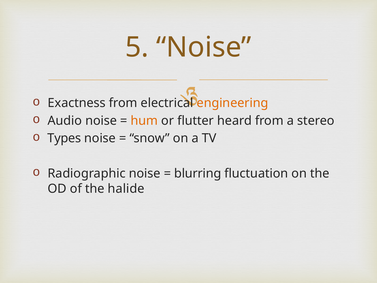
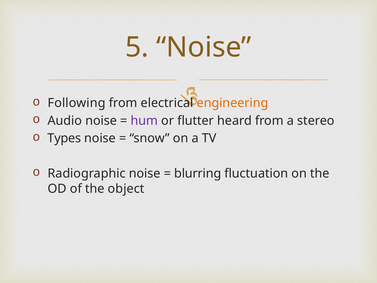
Exactness: Exactness -> Following (77, 103)
hum colour: orange -> purple (144, 121)
halide: halide -> object (126, 188)
